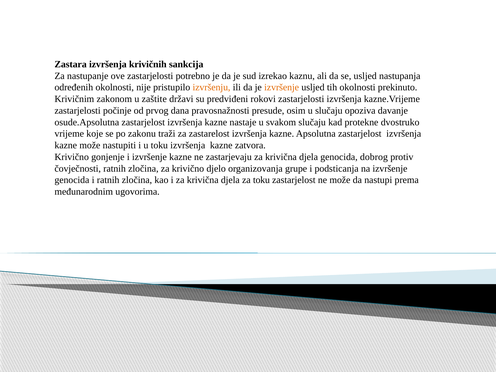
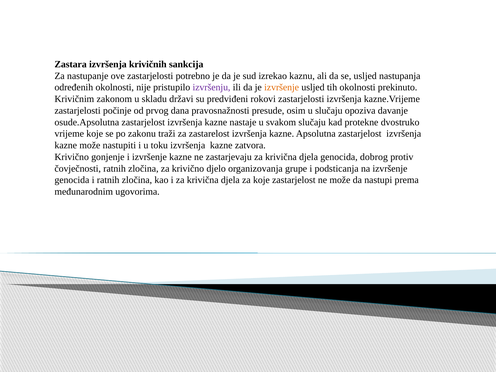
izvršenju colour: orange -> purple (212, 87)
zaštite: zaštite -> skladu (154, 99)
za toku: toku -> koje (261, 180)
